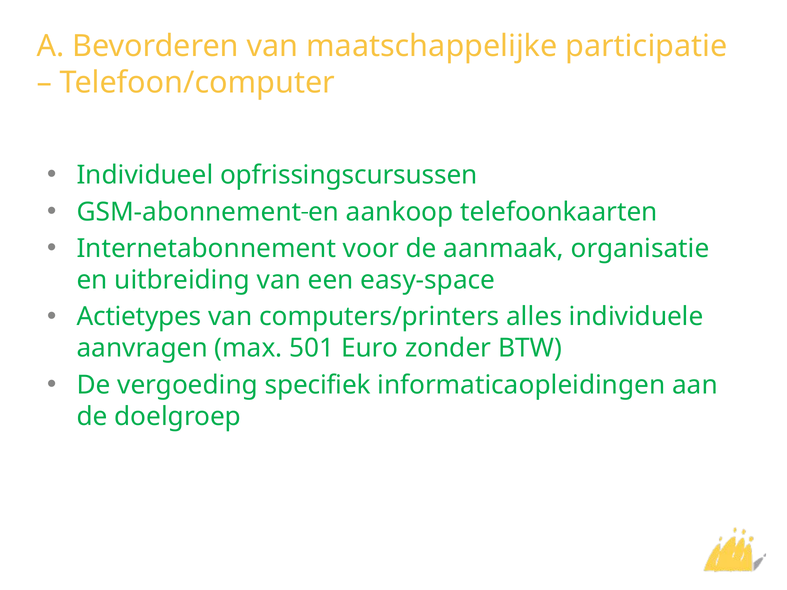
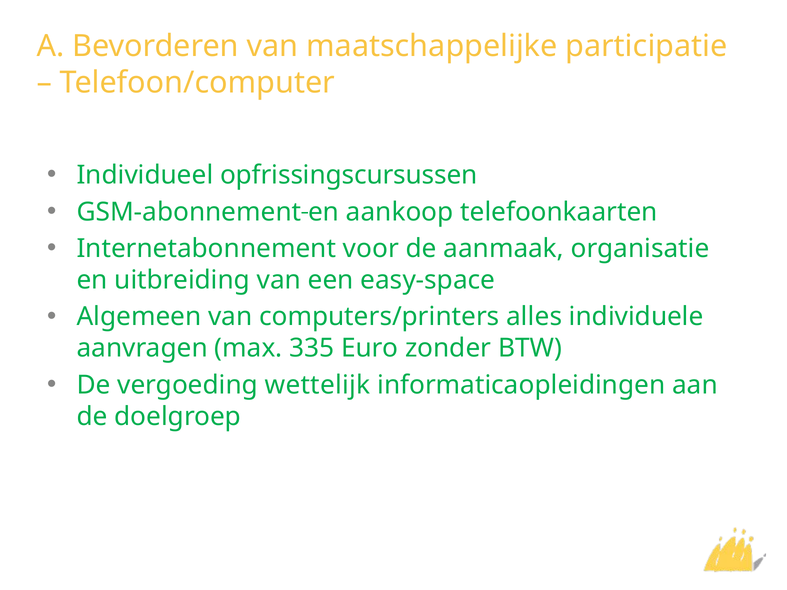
Actietypes: Actietypes -> Algemeen (139, 317)
501: 501 -> 335 (312, 348)
specifiek: specifiek -> wettelijk (318, 385)
